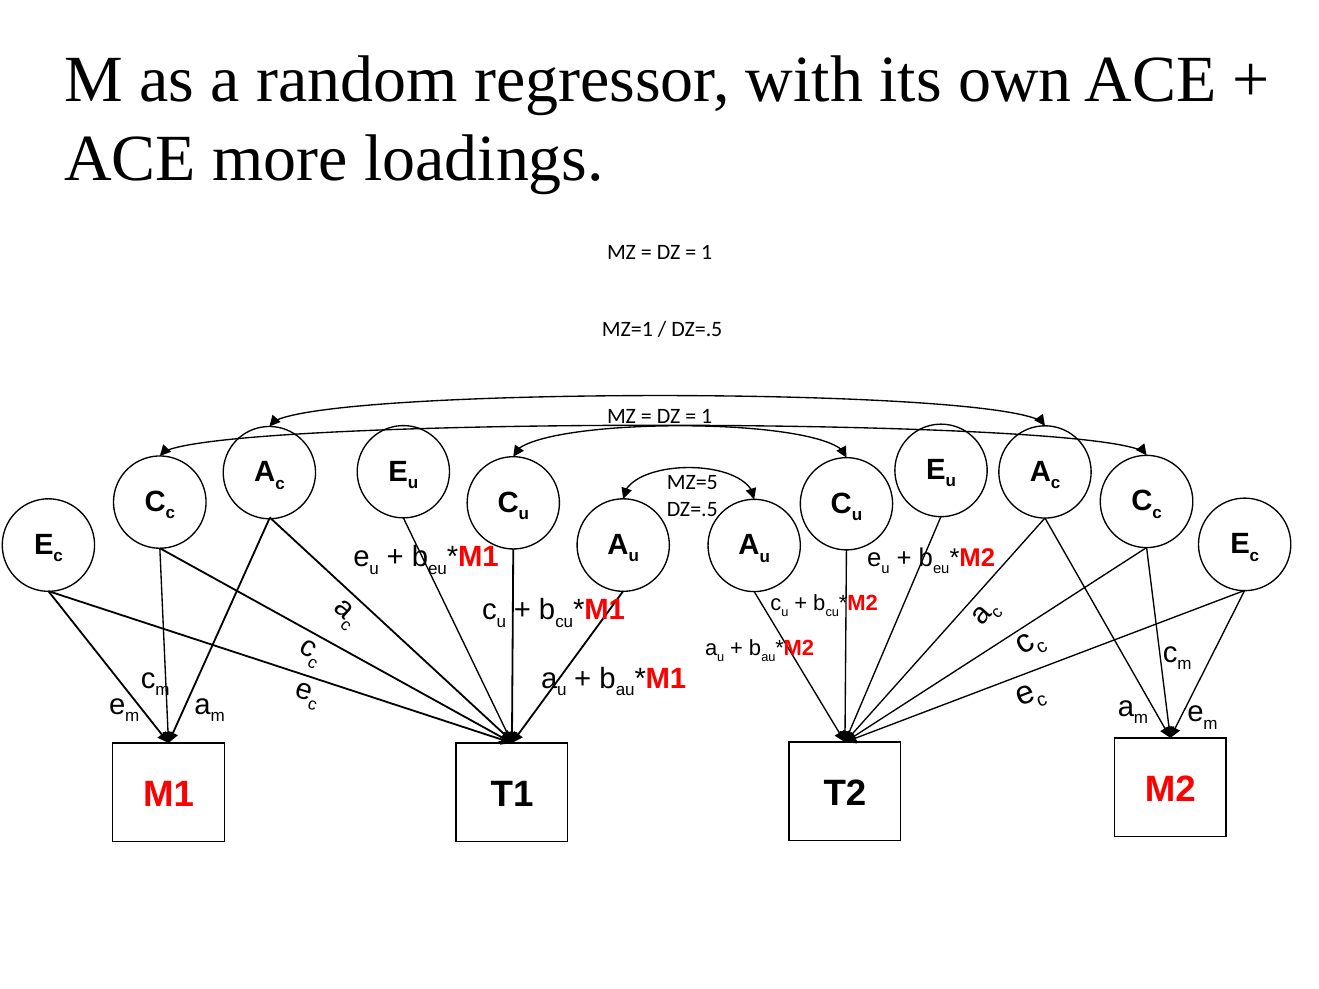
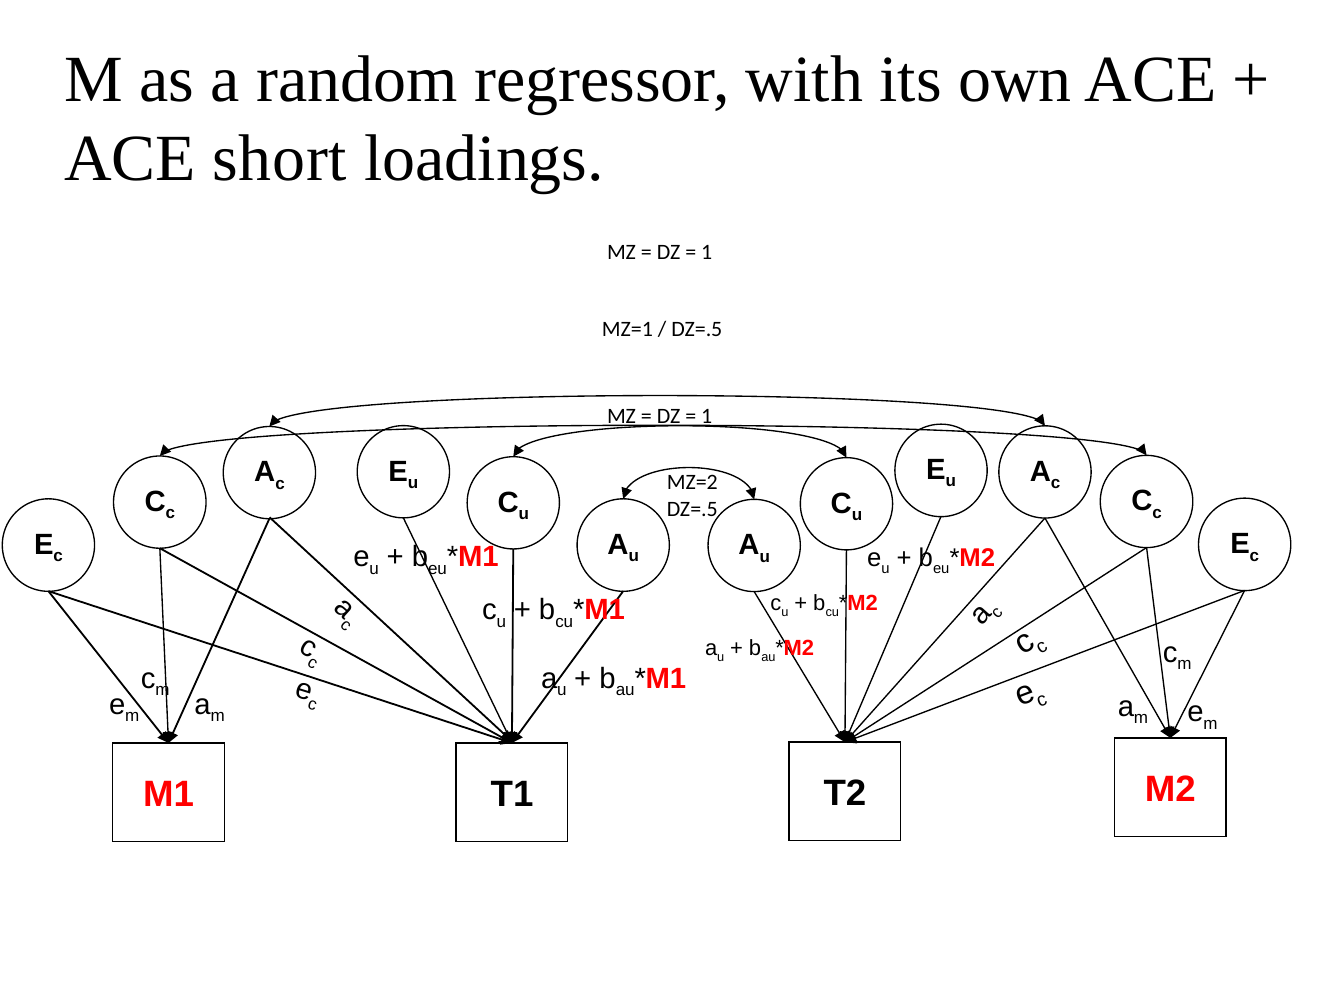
more: more -> short (280, 158)
MZ=5: MZ=5 -> MZ=2 (692, 483)
